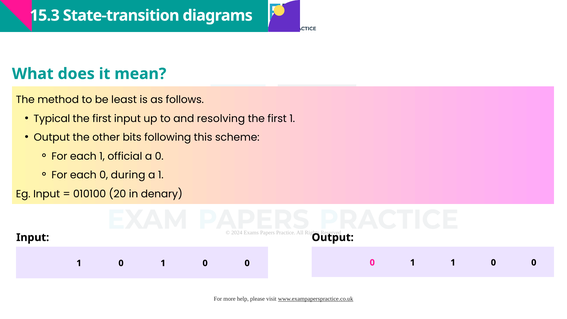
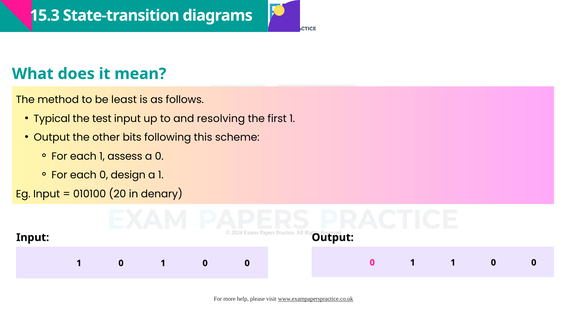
first: first -> test (102, 119)
official: official -> assess (125, 156)
during: during -> design (128, 175)
